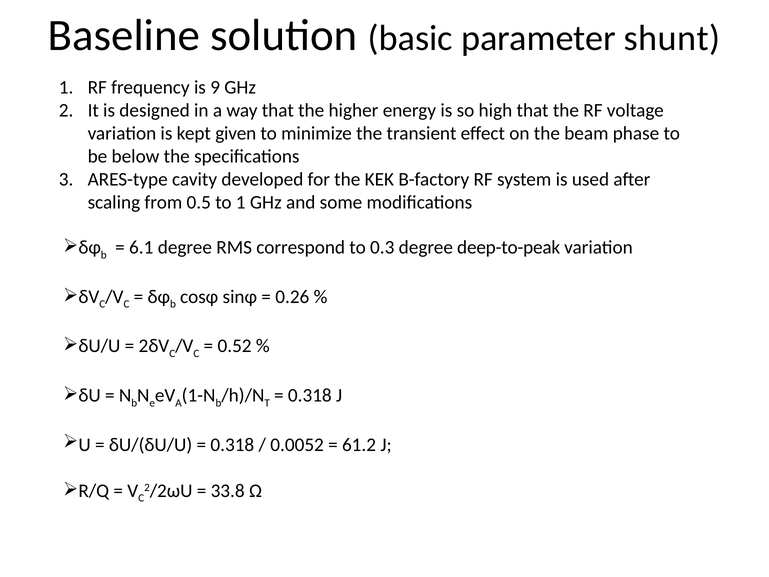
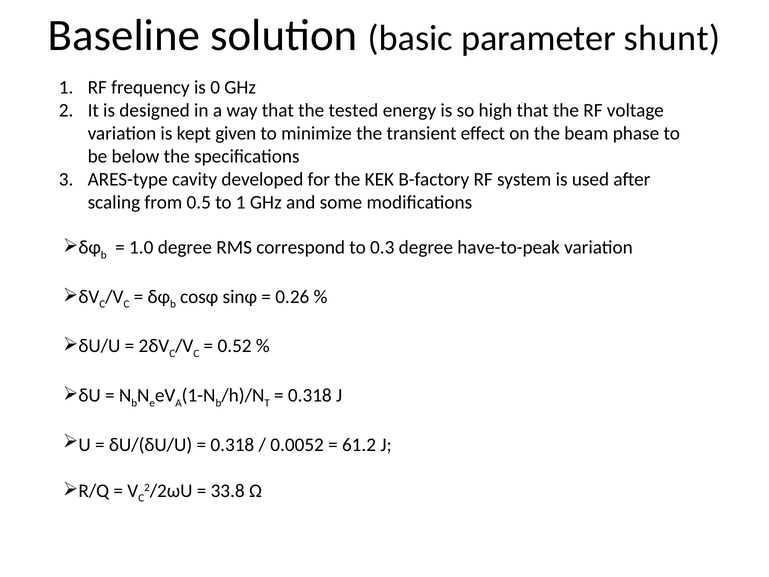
9: 9 -> 0 (215, 87)
higher: higher -> tested (353, 110)
6.1: 6.1 -> 1.0 (141, 247)
deep-to-peak: deep-to-peak -> have-to-peak (509, 247)
